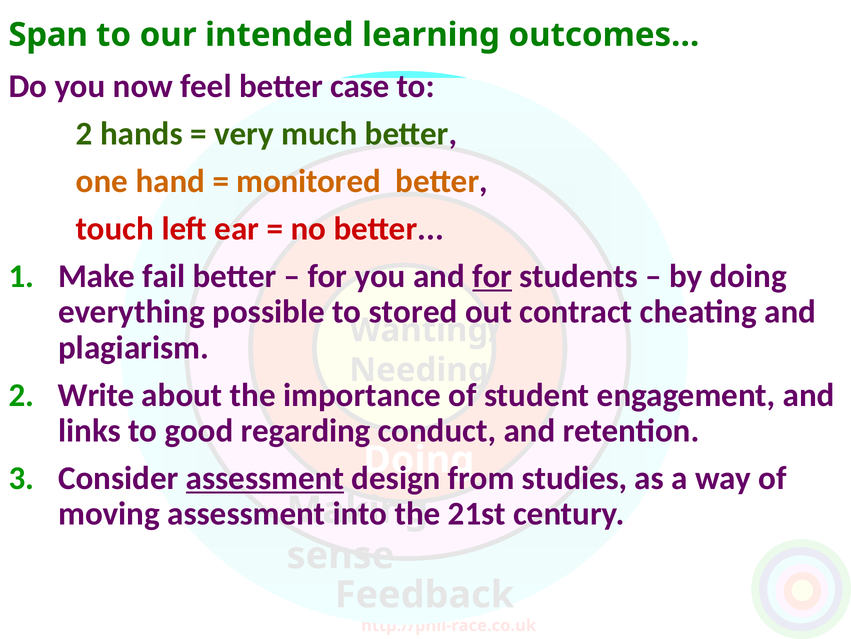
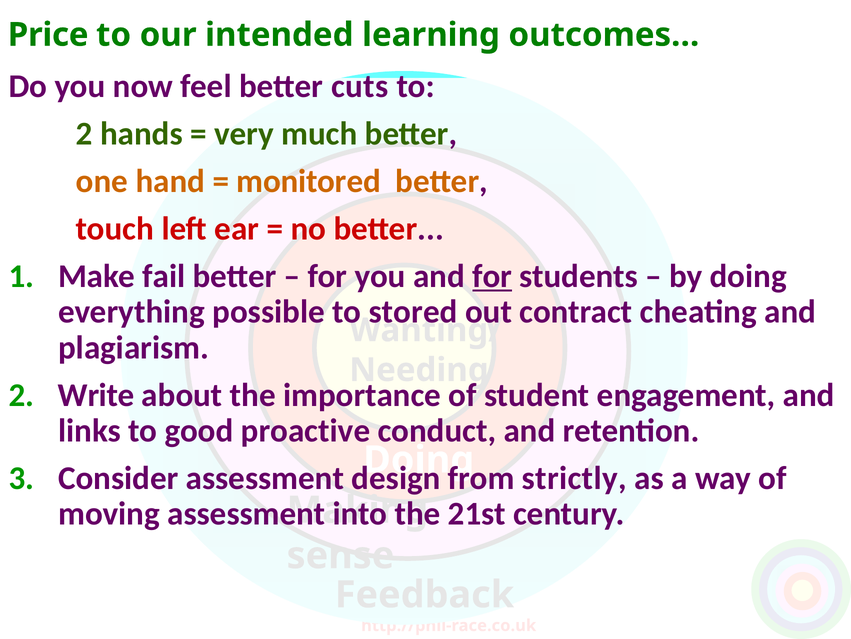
Span: Span -> Price (48, 35)
case: case -> cuts (360, 86)
regarding: regarding -> proactive (306, 430)
assessment underline: present -> none (265, 478)
studies: studies -> strictly (574, 478)
